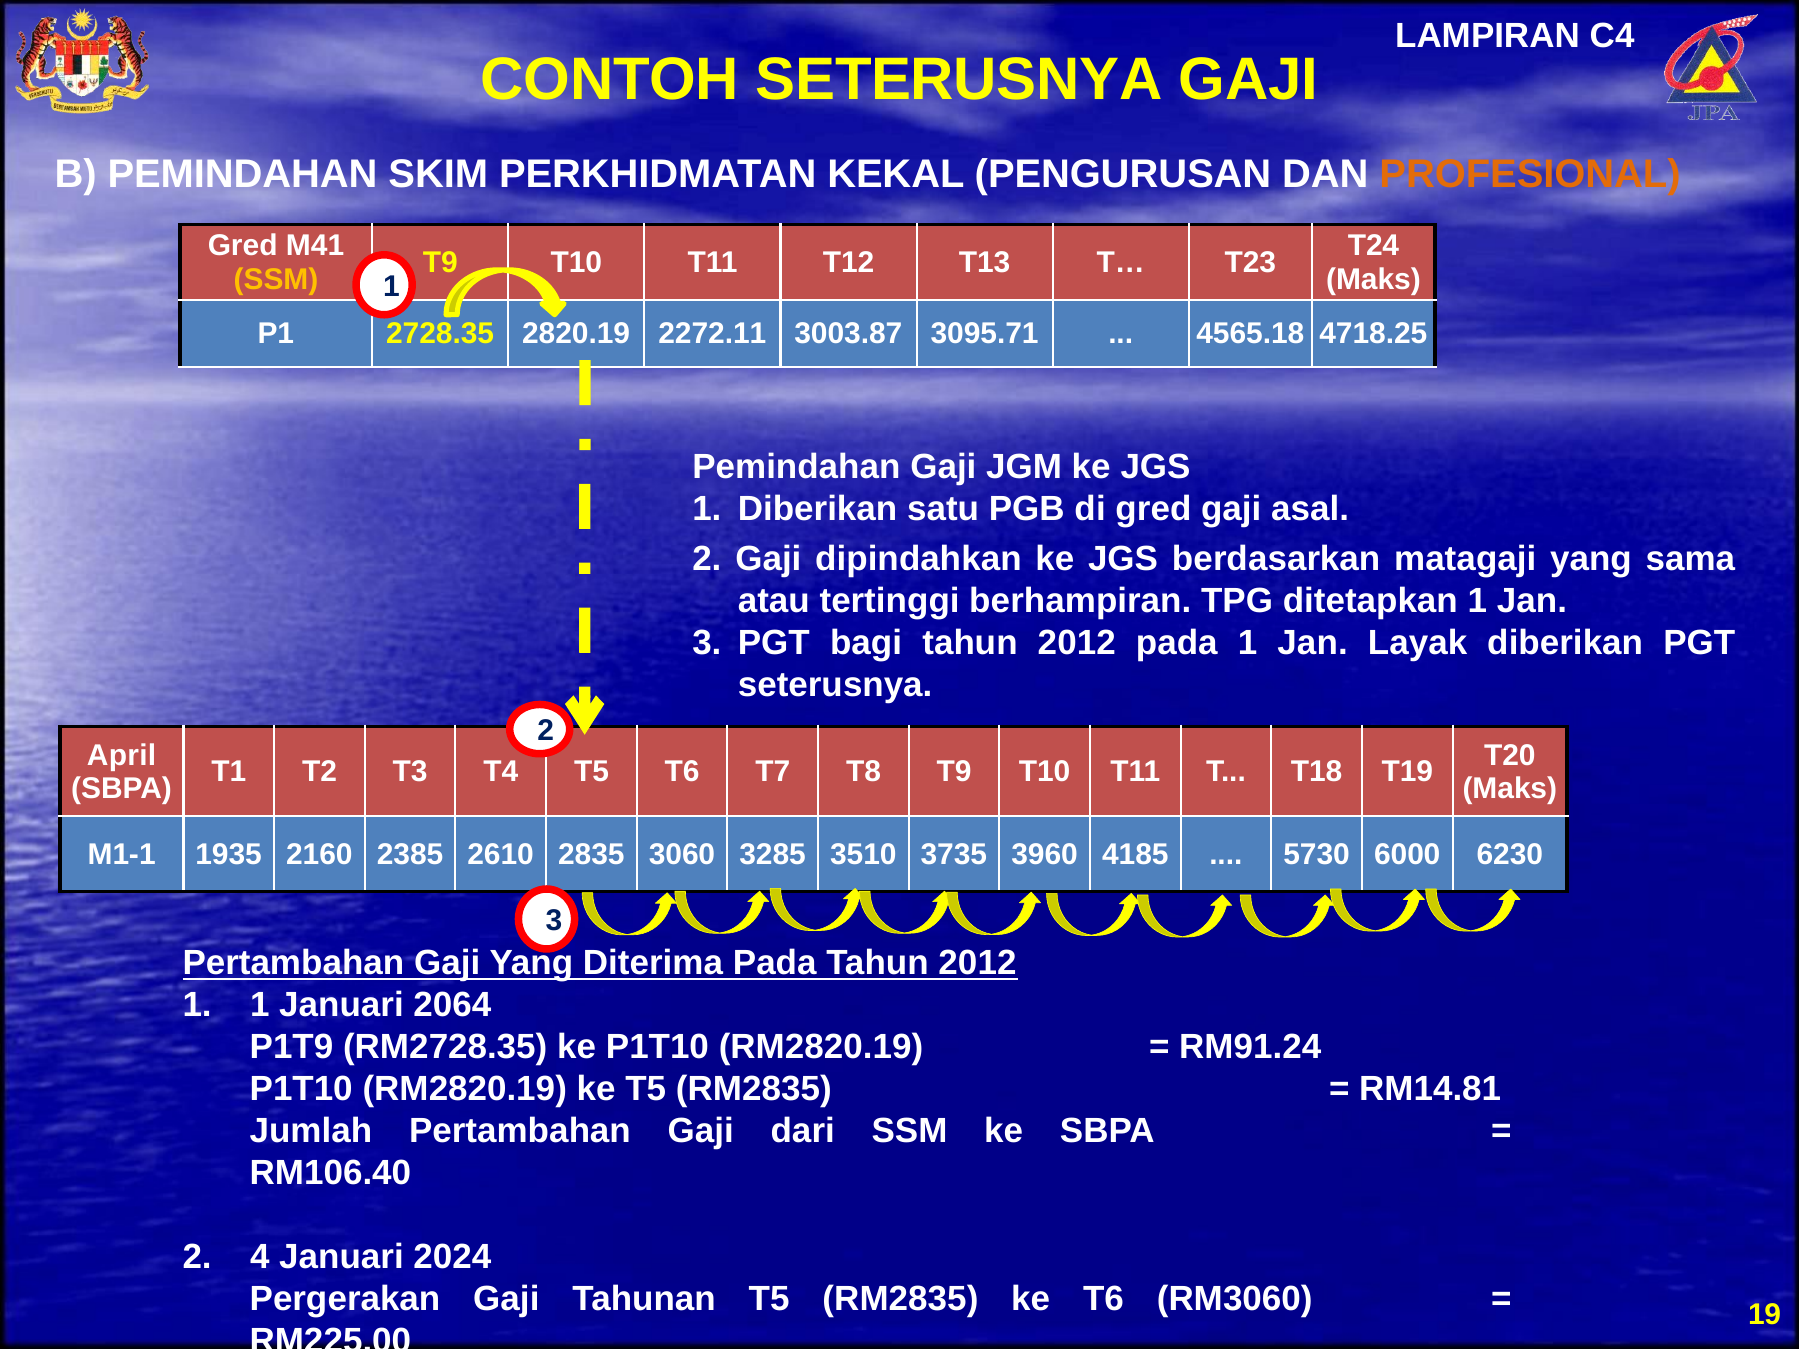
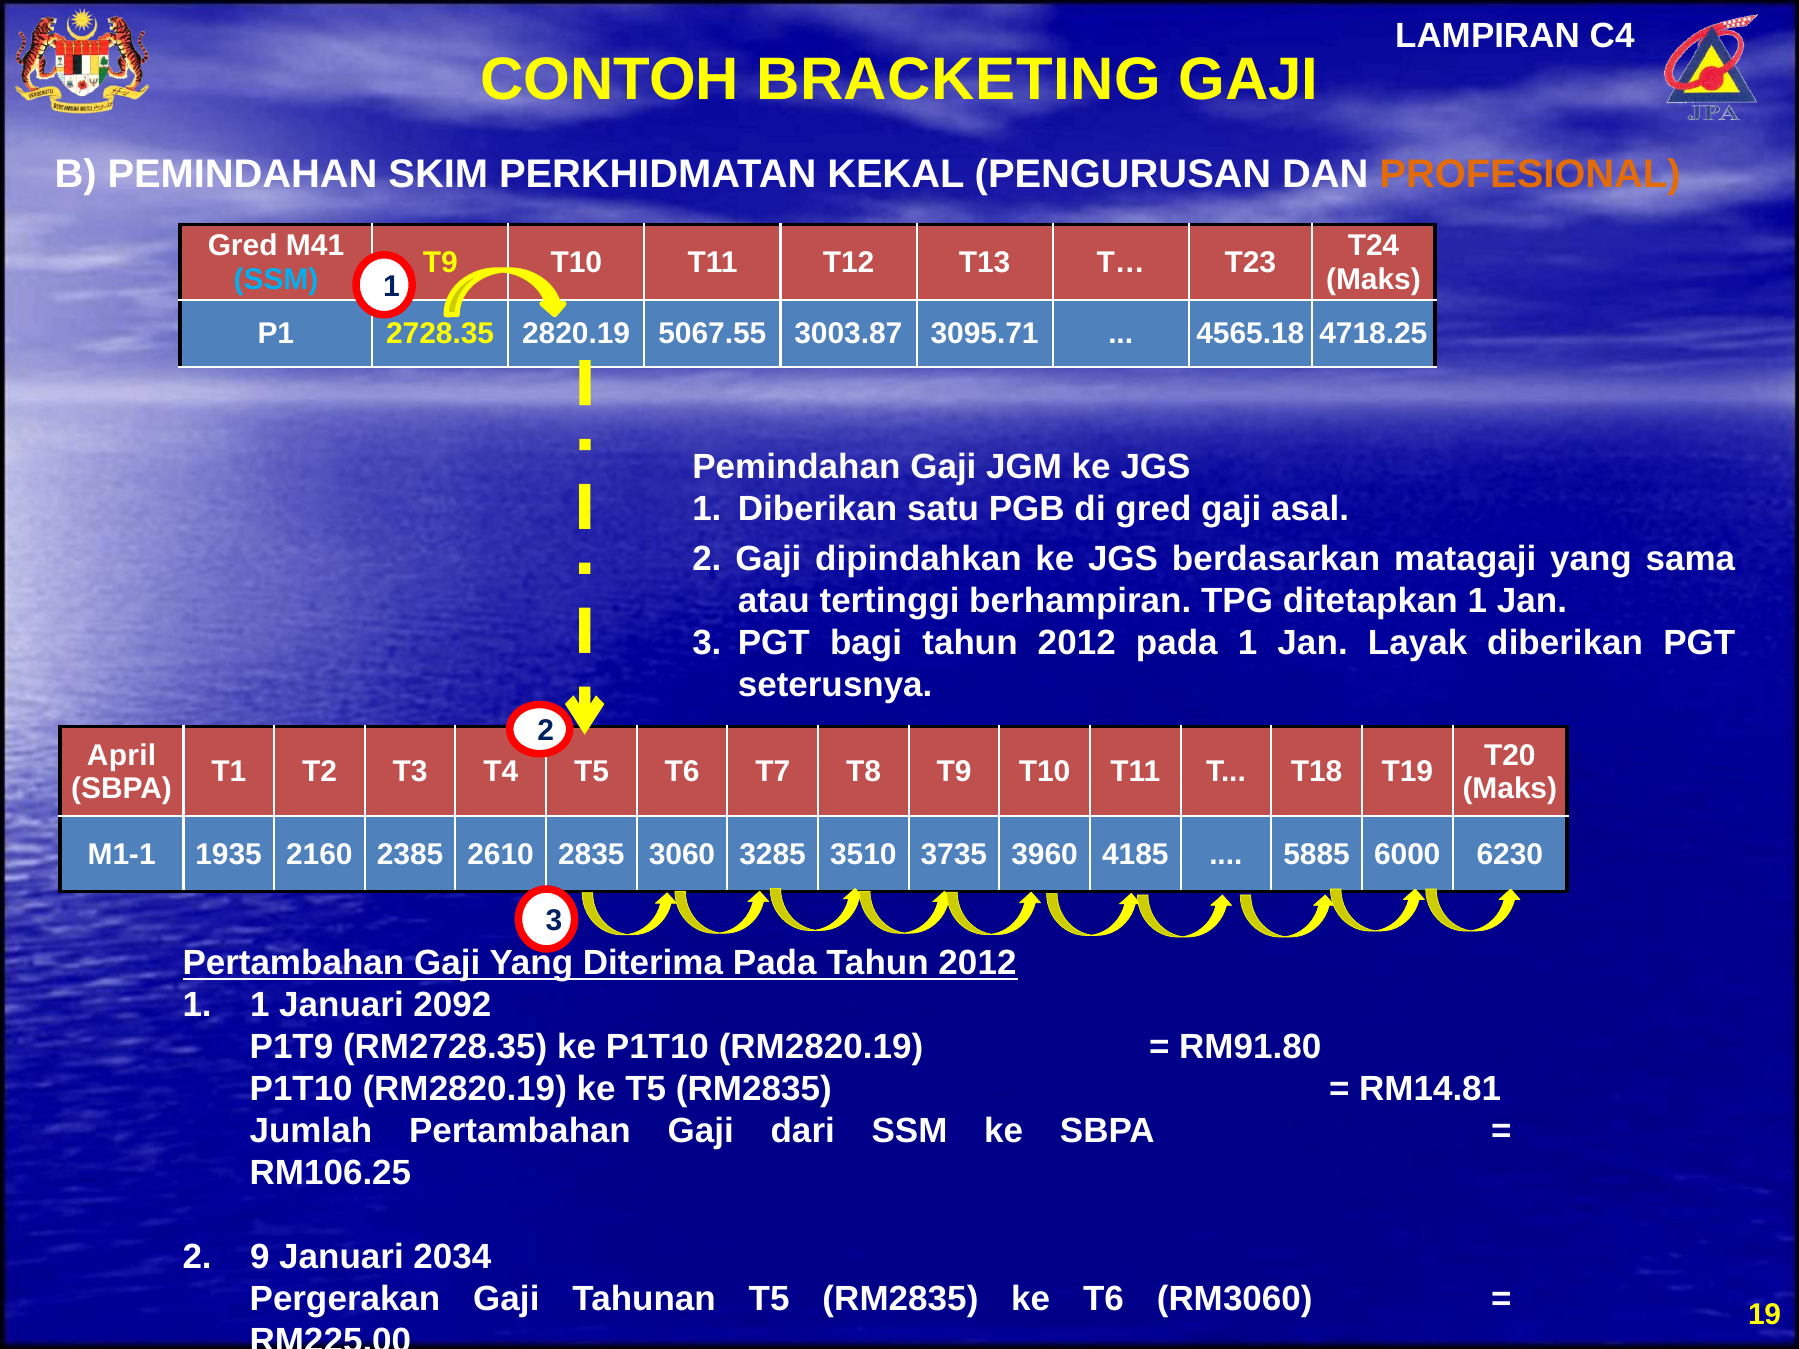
CONTOH SETERUSNYA: SETERUSNYA -> BRACKETING (959, 79)
SSM colour: yellow -> light blue (276, 280)
2272.11: 2272.11 -> 5067.55 (712, 334)
5730: 5730 -> 5885 (1317, 854)
2064: 2064 -> 2092 (452, 1005)
RM91.24: RM91.24 -> RM91.80 (1250, 1047)
RM106.40: RM106.40 -> RM106.25 (330, 1173)
4: 4 -> 9 (260, 1257)
2024: 2024 -> 2034 (452, 1257)
